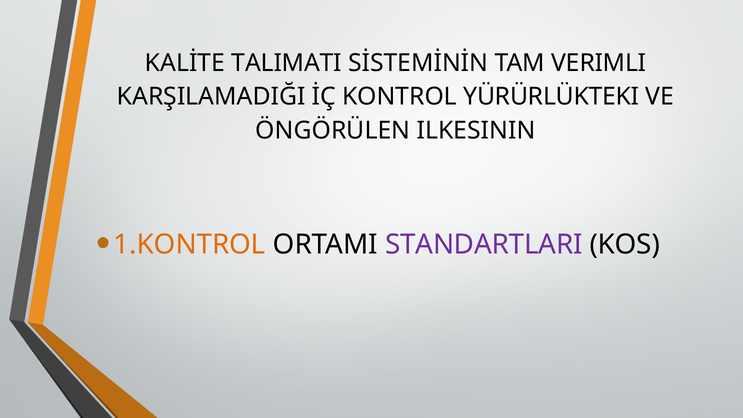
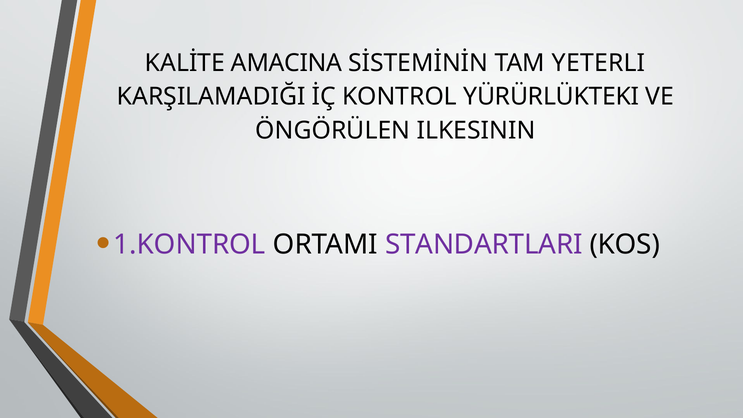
TALIMATI: TALIMATI -> AMACINA (287, 63)
VERIMLI: VERIMLI -> YETERLI (599, 63)
1.KONTROL colour: orange -> purple (190, 244)
